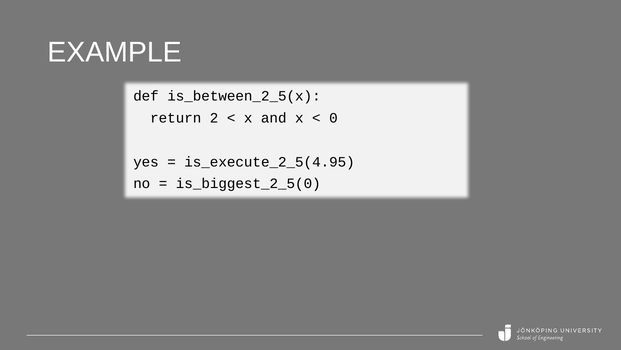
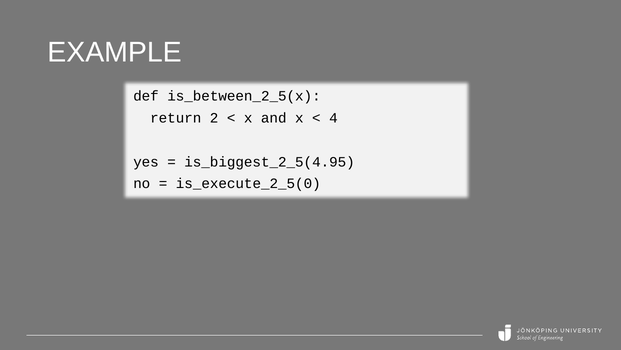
0: 0 -> 4 (333, 118)
is_execute_2_5(4.95: is_execute_2_5(4.95 -> is_biggest_2_5(4.95 (270, 162)
is_biggest_2_5(0: is_biggest_2_5(0 -> is_execute_2_5(0 (248, 183)
